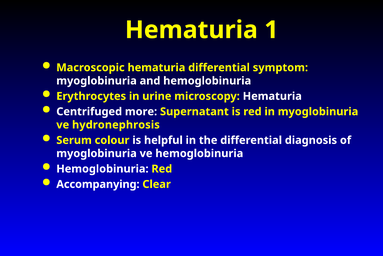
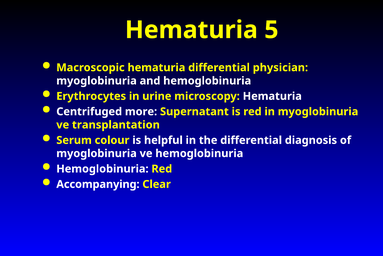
1: 1 -> 5 (271, 30)
symptom: symptom -> physician (280, 68)
hydronephrosis: hydronephrosis -> transplantation (116, 125)
